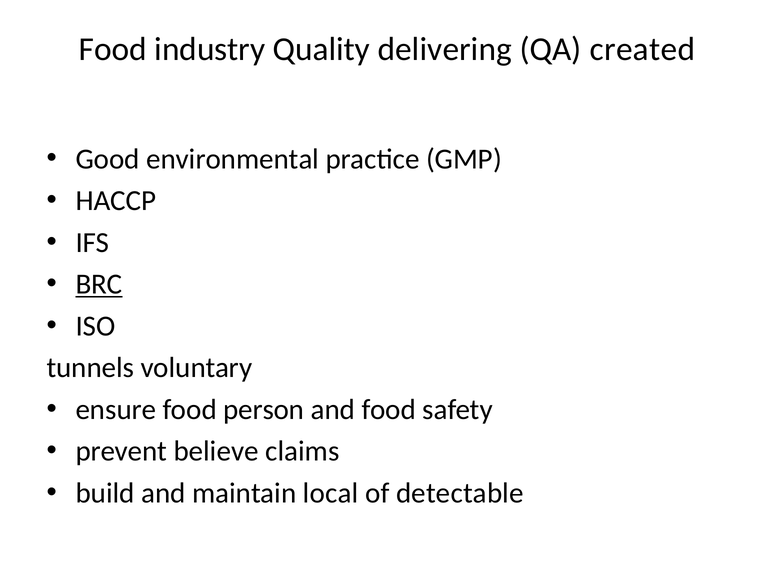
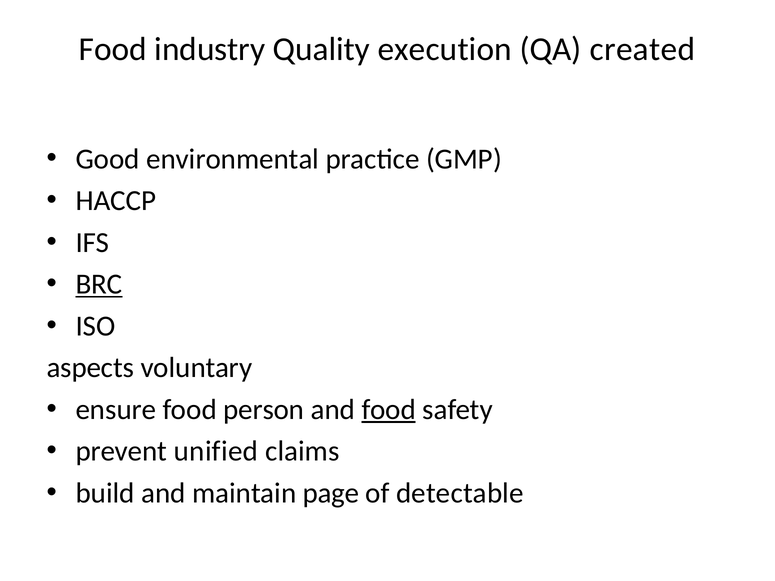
delivering: delivering -> execution (445, 49)
tunnels: tunnels -> aspects (90, 368)
food underline: none -> present (389, 410)
believe: believe -> unified (216, 452)
local: local -> page (331, 493)
